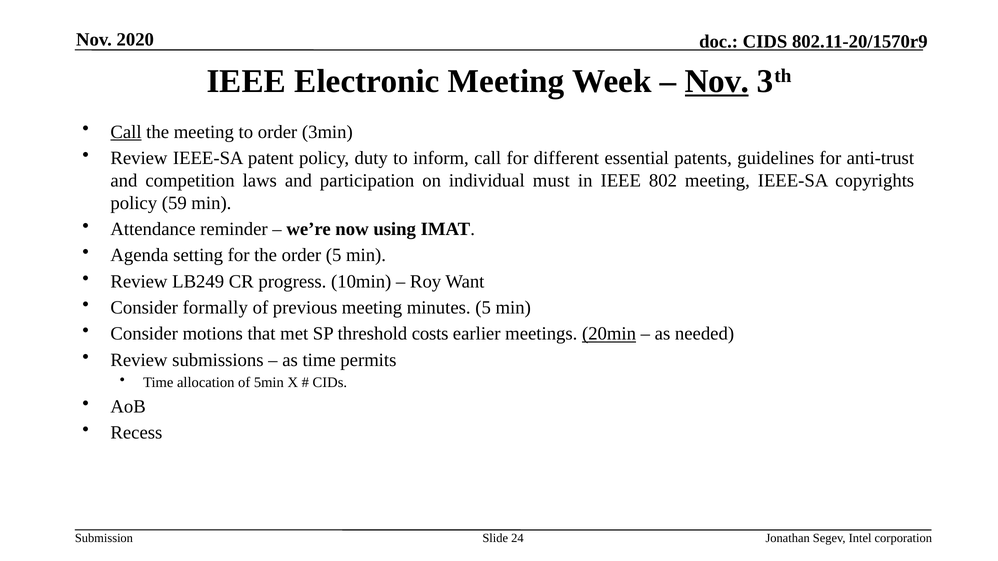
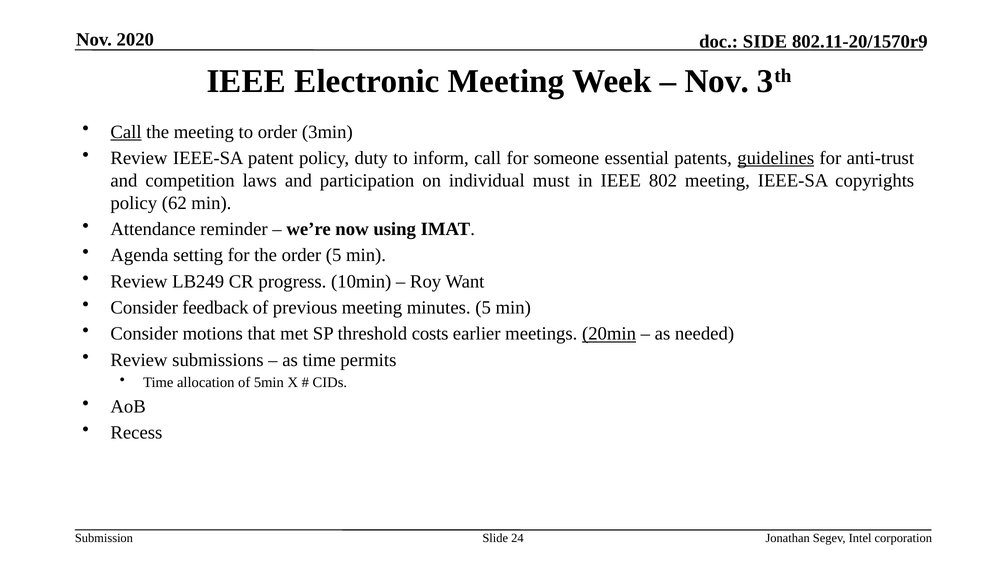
CIDS: CIDS -> SIDE (765, 42)
Nov underline: present -> none (717, 81)
different: different -> someone (566, 158)
guidelines underline: none -> present (776, 158)
59: 59 -> 62 (174, 203)
formally: formally -> feedback (215, 308)
